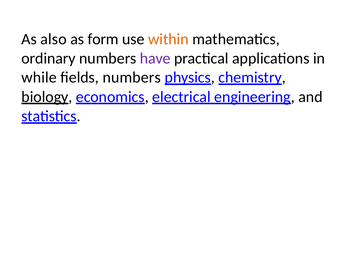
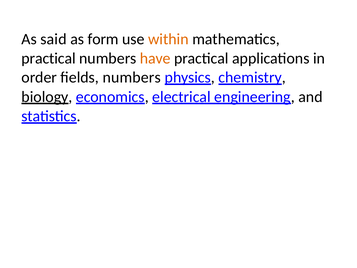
also: also -> said (54, 39)
ordinary: ordinary -> practical (49, 58)
have colour: purple -> orange (155, 58)
while: while -> order (39, 77)
